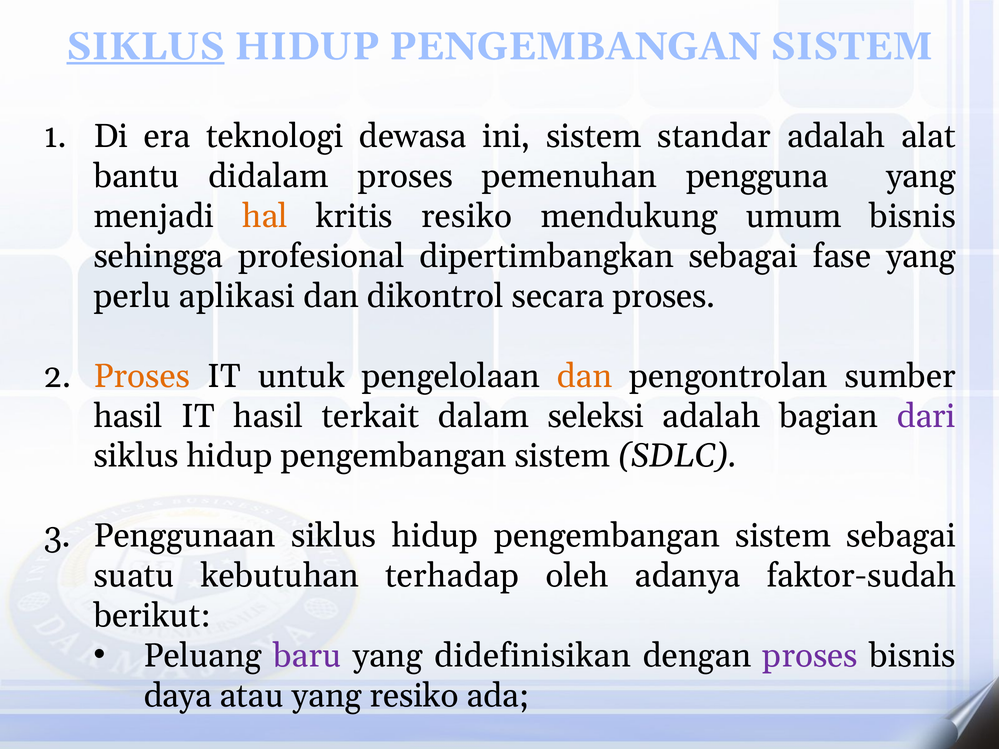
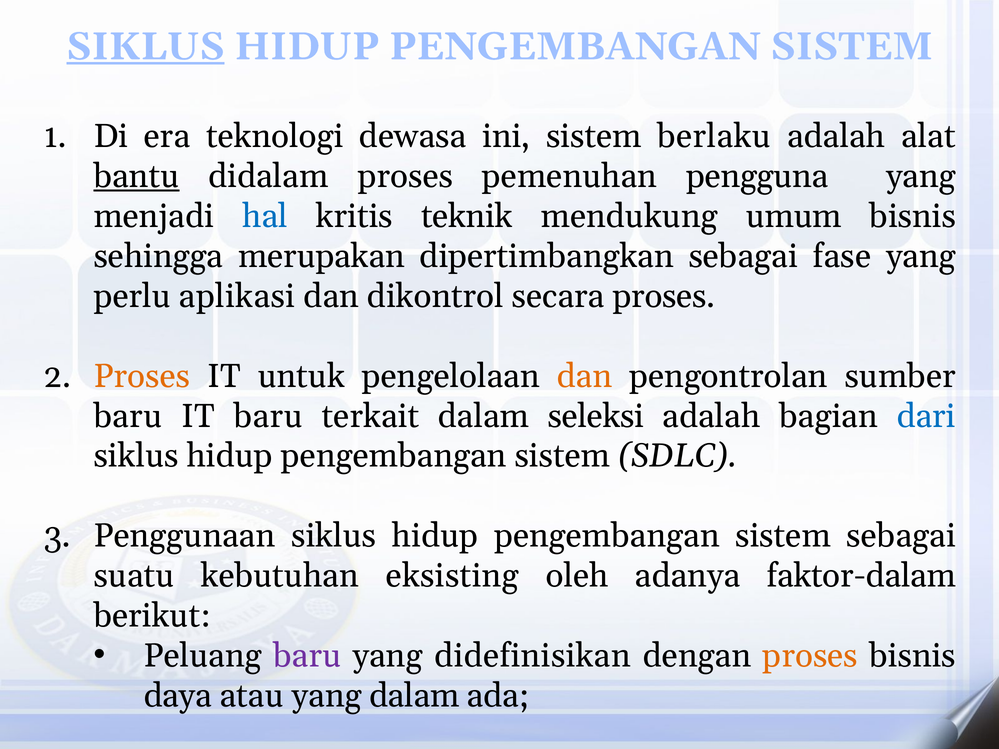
standar: standar -> berlaku (714, 136)
bantu underline: none -> present (136, 176)
hal colour: orange -> blue (265, 216)
kritis resiko: resiko -> teknik (467, 216)
profesional: profesional -> merupakan (322, 256)
hasil: hasil -> baru (128, 416)
IT hasil: hasil -> baru (268, 416)
dari colour: purple -> blue (926, 416)
terhadap: terhadap -> eksisting (452, 576)
faktor-sudah: faktor-sudah -> faktor-dalam (861, 576)
proses colour: purple -> orange (810, 656)
yang resiko: resiko -> dalam (414, 696)
